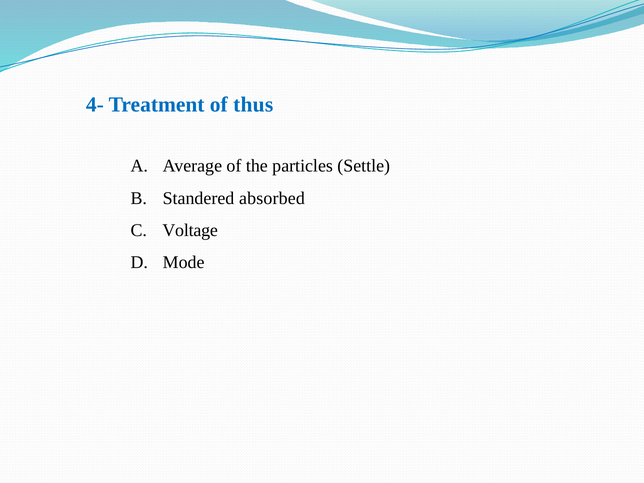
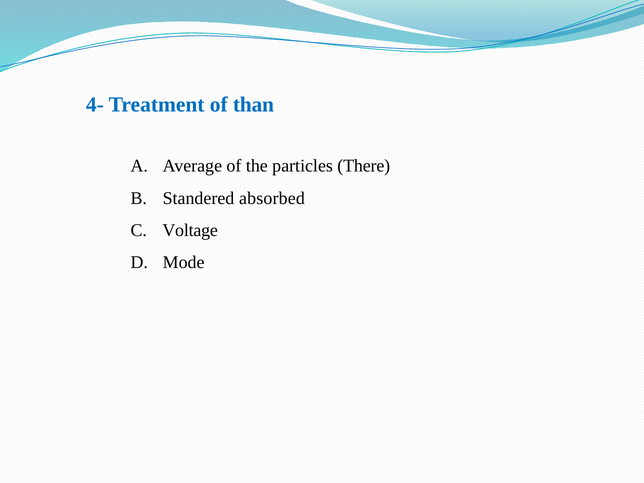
thus: thus -> than (253, 105)
Settle: Settle -> There (364, 166)
